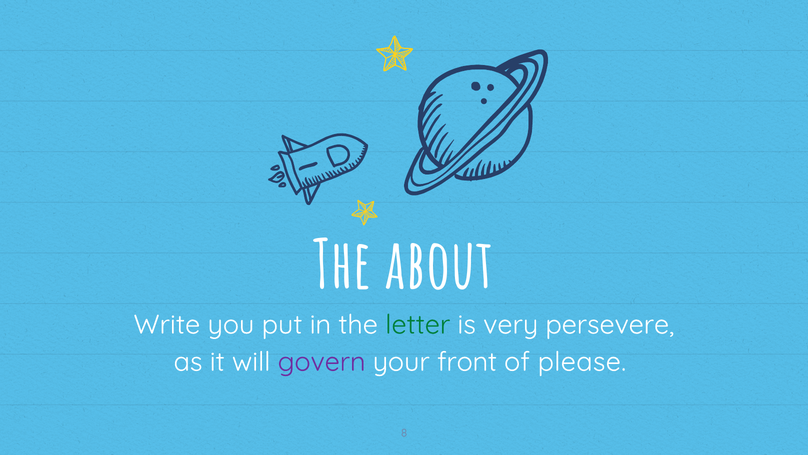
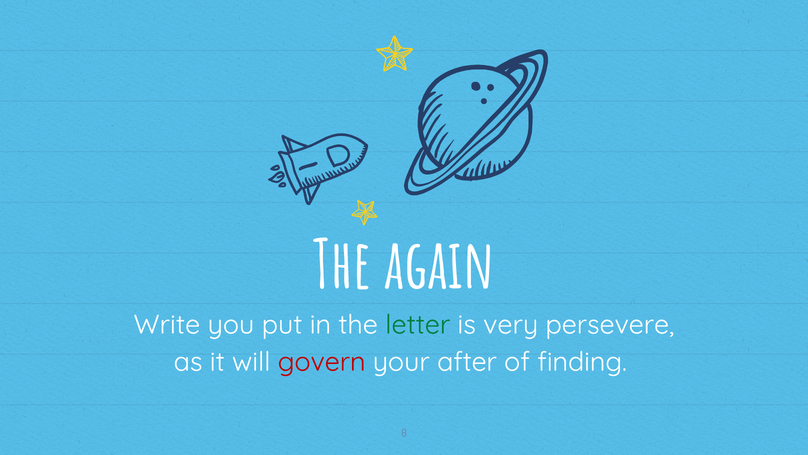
about: about -> again (440, 266)
govern colour: purple -> red (322, 362)
front: front -> after (467, 362)
please: please -> finding (582, 362)
